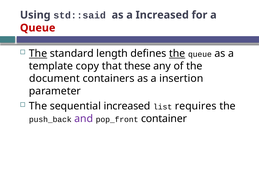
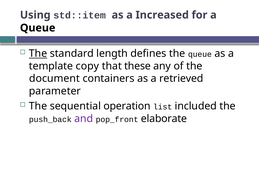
std::said: std::said -> std::item (80, 15)
Queue colour: red -> black (38, 28)
the underline: present -> none (177, 54)
insertion: insertion -> retrieved (181, 79)
sequential increased: increased -> operation (127, 106)
requires: requires -> included (196, 106)
container: container -> elaborate (164, 119)
